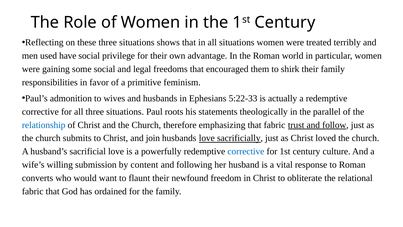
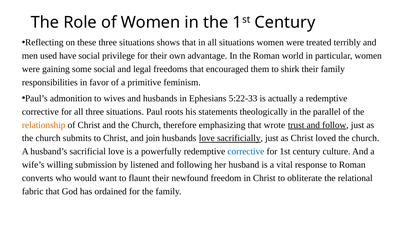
relationship colour: blue -> orange (44, 125)
that fabric: fabric -> wrote (274, 125)
content: content -> listened (145, 165)
